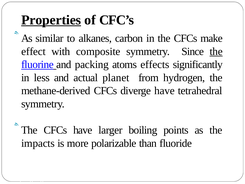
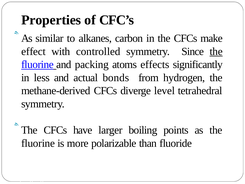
Properties underline: present -> none (51, 20)
composite: composite -> controlled (98, 51)
planet: planet -> bonds (116, 78)
diverge have: have -> level (165, 91)
impacts: impacts -> fluorine (38, 143)
